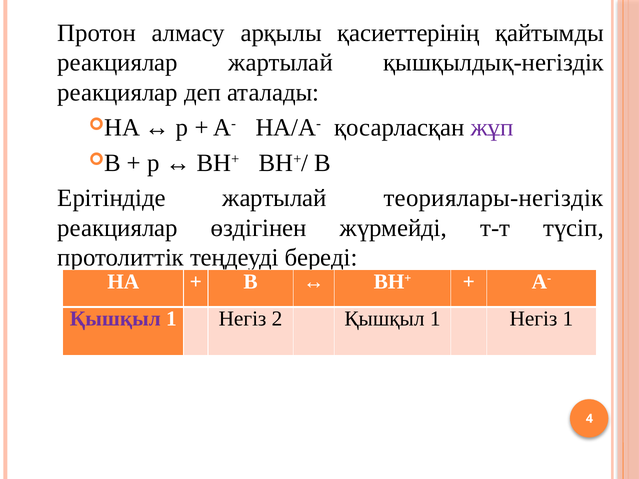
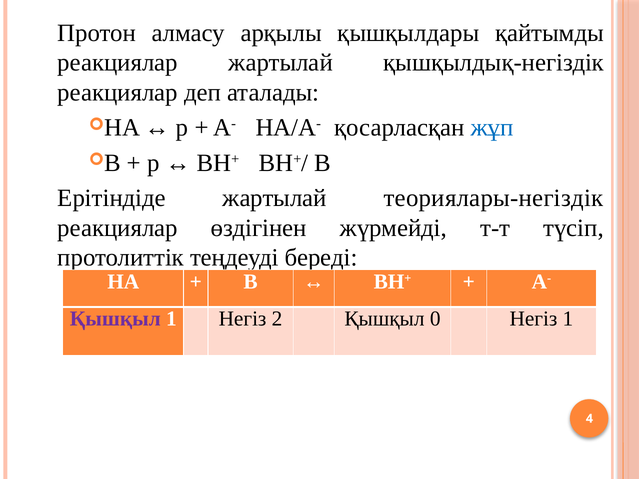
қасиеттерінің: қасиеттерінің -> қышқылдары (408, 33)
жұп colour: purple -> blue (492, 128)
2 Қышқыл 1: 1 -> 0 (435, 319)
